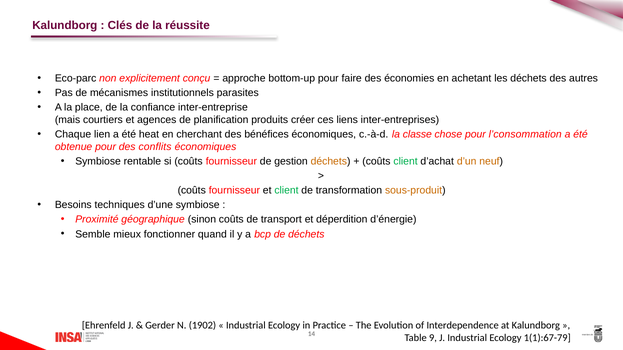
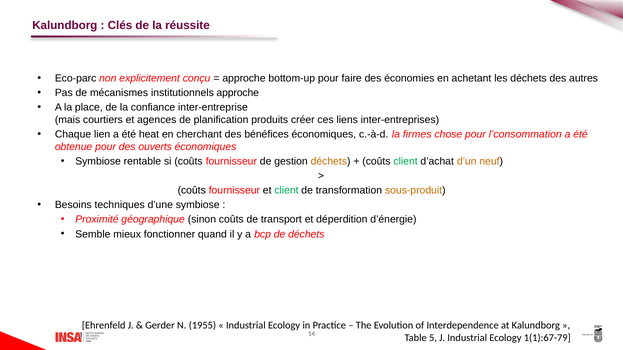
institutionnels parasites: parasites -> approche (238, 93)
classe: classe -> firmes (417, 135)
conflits: conflits -> ouverts (155, 147)
1902: 1902 -> 1955 (202, 326)
9: 9 -> 5 (433, 338)
